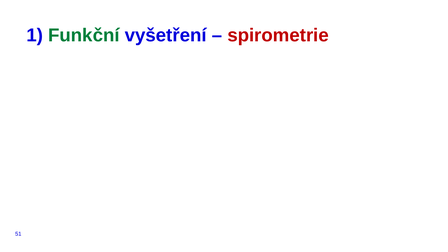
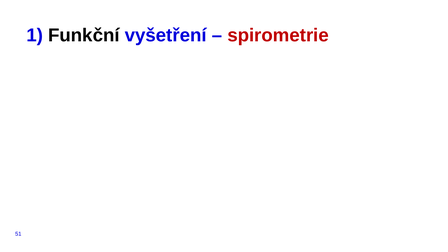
Funkční colour: green -> black (84, 35)
